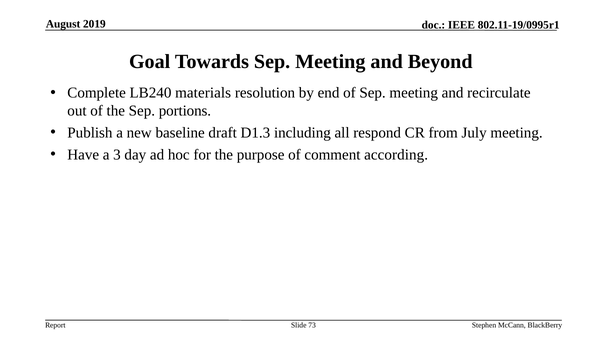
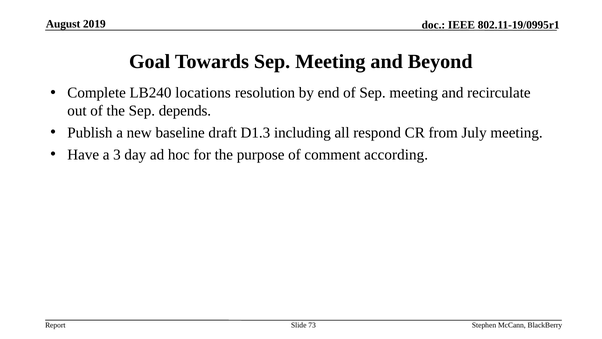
materials: materials -> locations (203, 93)
portions: portions -> depends (185, 111)
